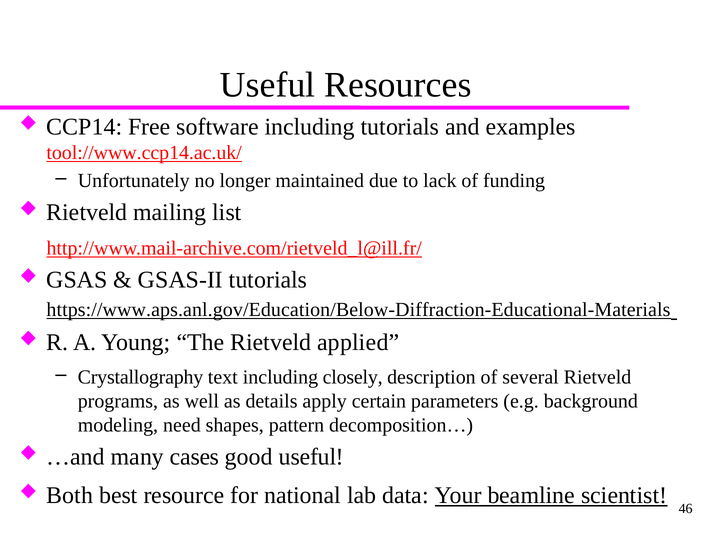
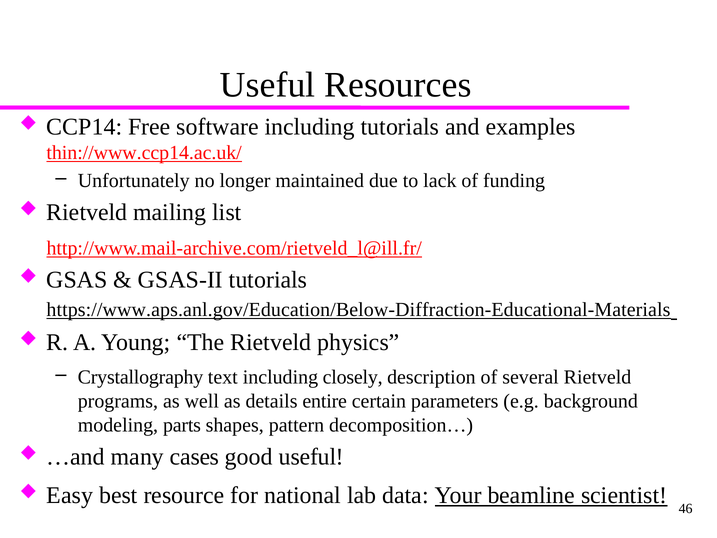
tool://www.ccp14.ac.uk/: tool://www.ccp14.ac.uk/ -> thin://www.ccp14.ac.uk/ (144, 153)
applied: applied -> physics (358, 342)
apply: apply -> entire (325, 401)
need: need -> parts (182, 425)
Both: Both -> Easy (70, 495)
